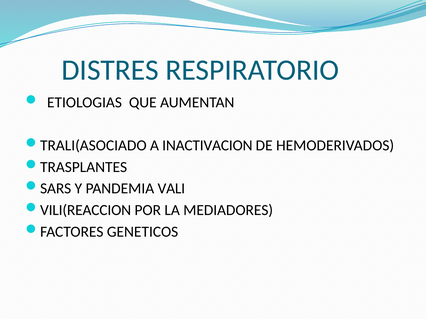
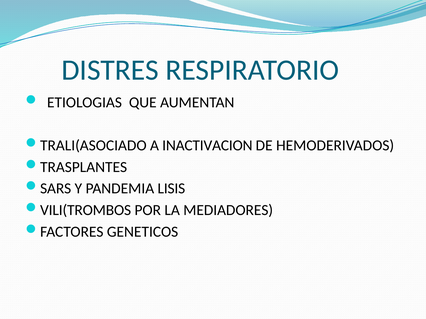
VALI: VALI -> LISIS (171, 189)
VILI(REACCION: VILI(REACCION -> VILI(TROMBOS (86, 210)
